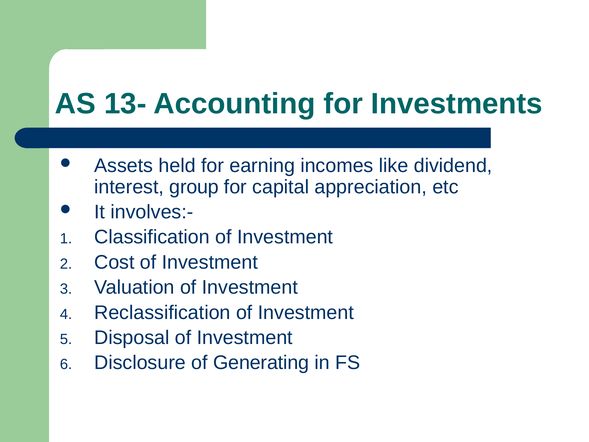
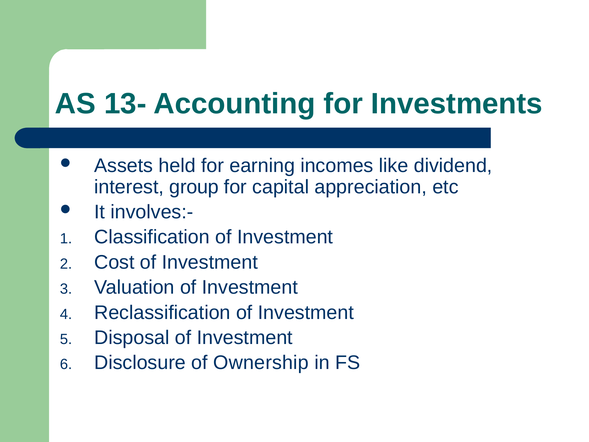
Generating: Generating -> Ownership (261, 363)
